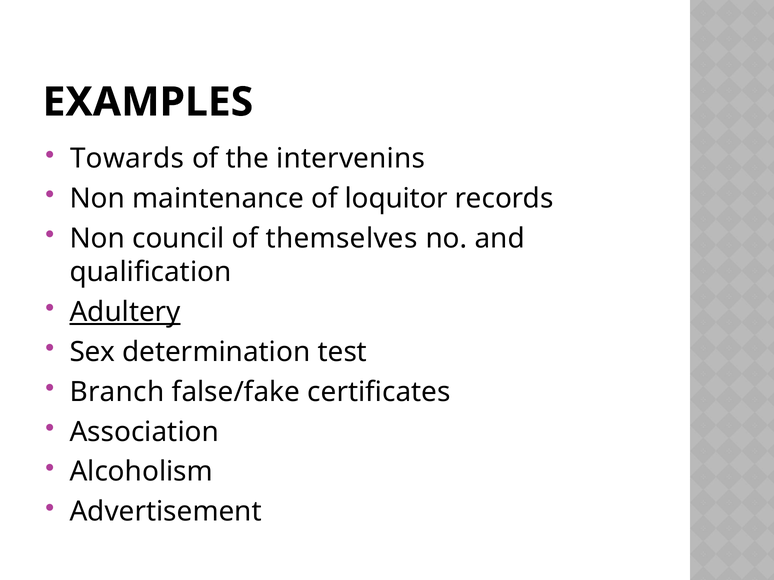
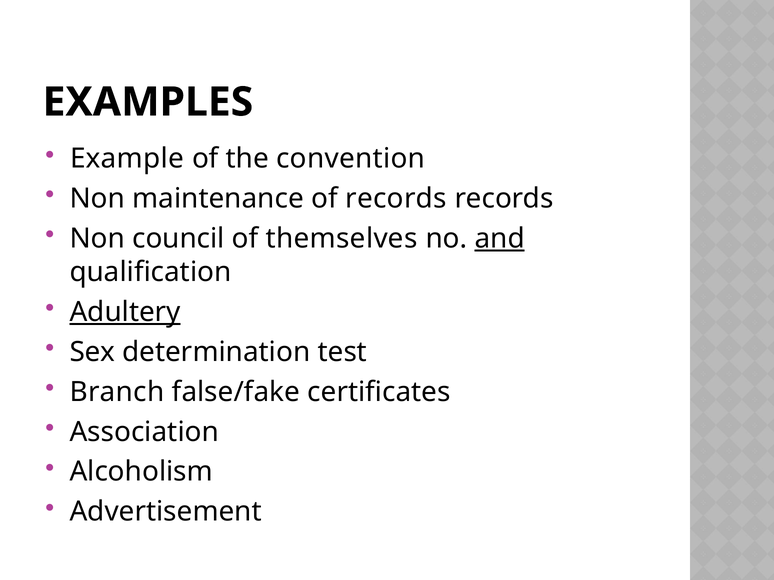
Towards: Towards -> Example (127, 159)
intervenins: intervenins -> convention (351, 159)
of loquitor: loquitor -> records (396, 199)
and underline: none -> present (500, 239)
